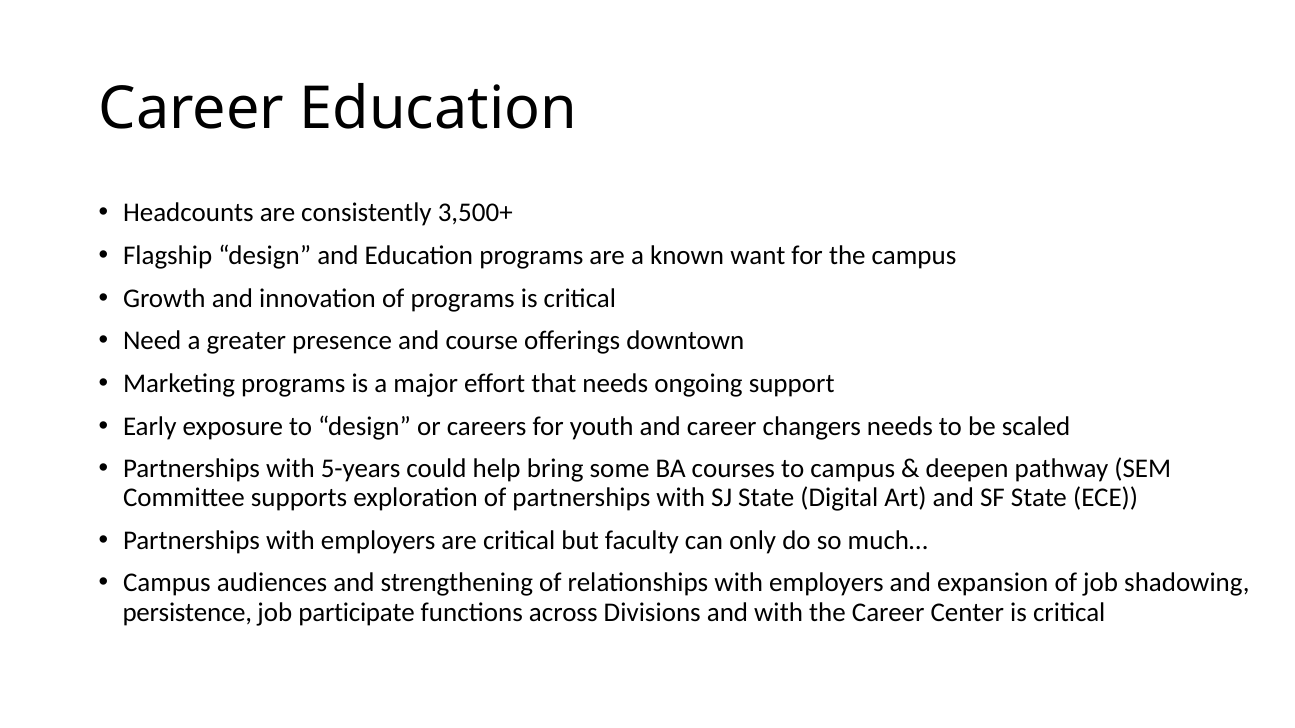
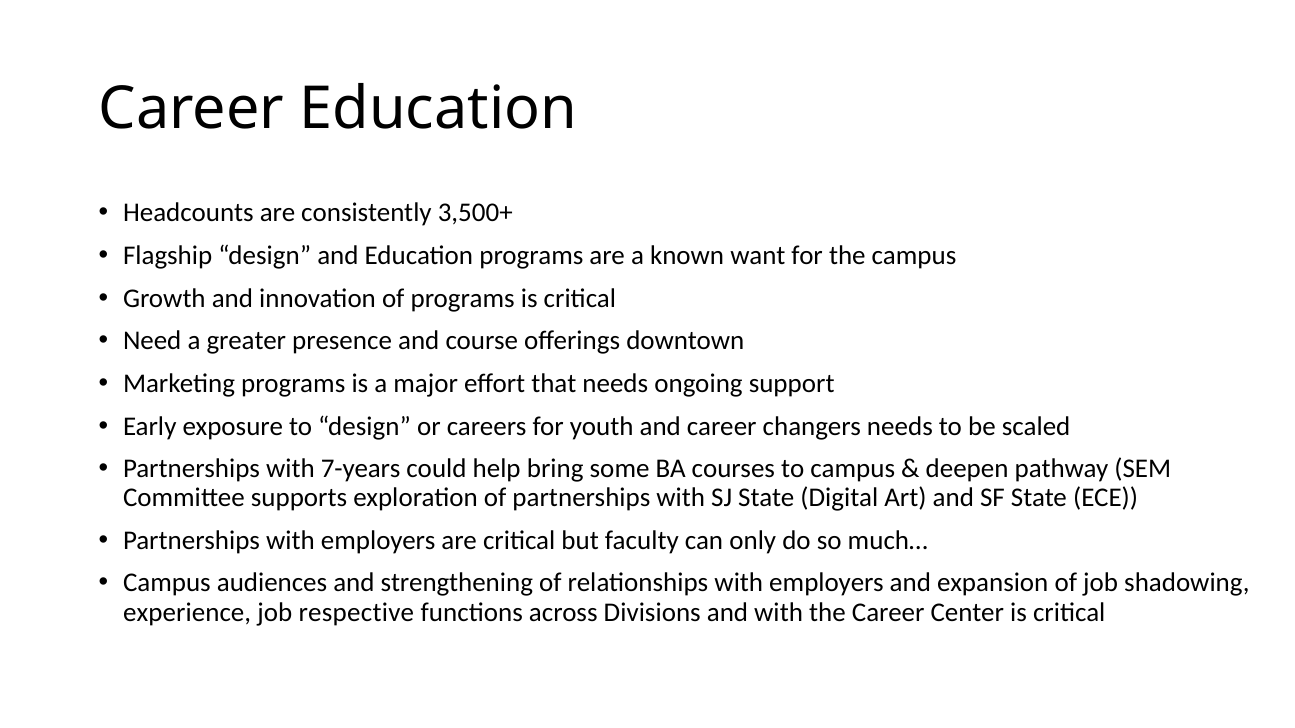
5-years: 5-years -> 7-years (361, 469)
persistence: persistence -> experience (187, 613)
participate: participate -> respective (356, 613)
